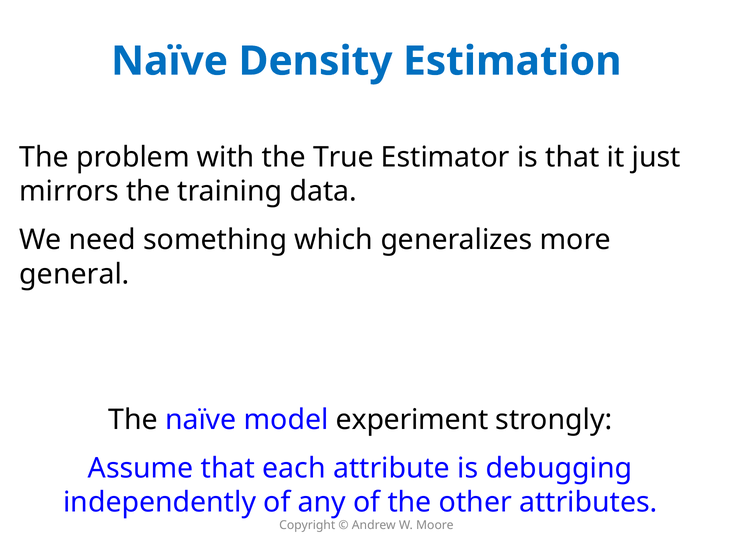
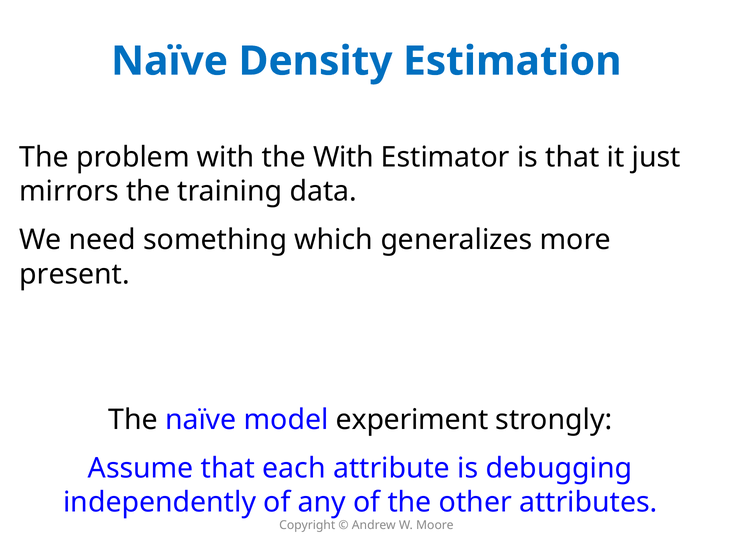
the True: True -> With (343, 157)
general: general -> present (75, 274)
